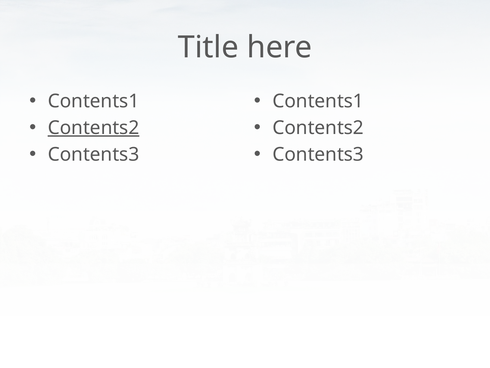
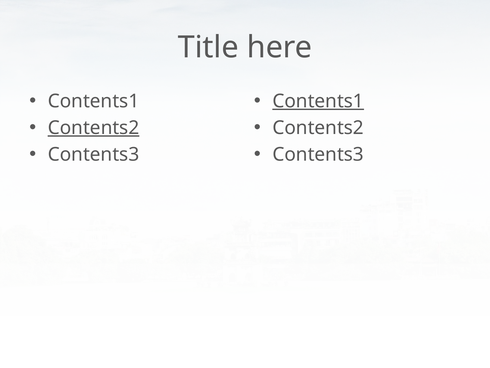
Contents1 underline: none -> present (318, 101)
